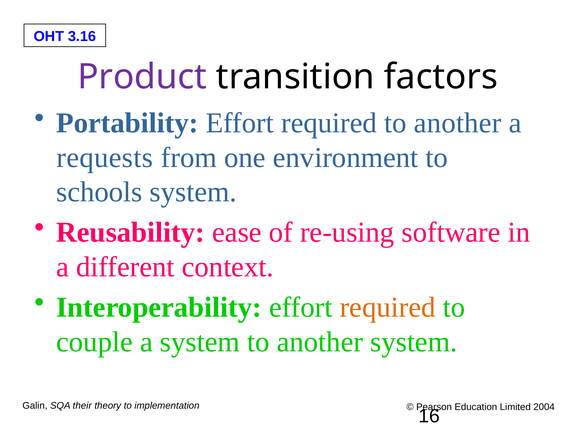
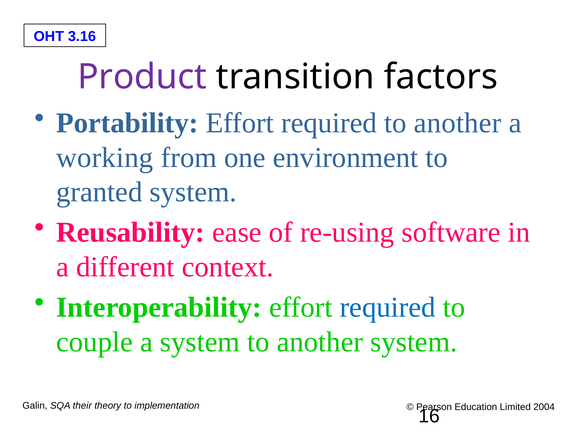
requests: requests -> working (105, 158)
schools: schools -> granted (99, 192)
required colour: orange -> blue (388, 307)
